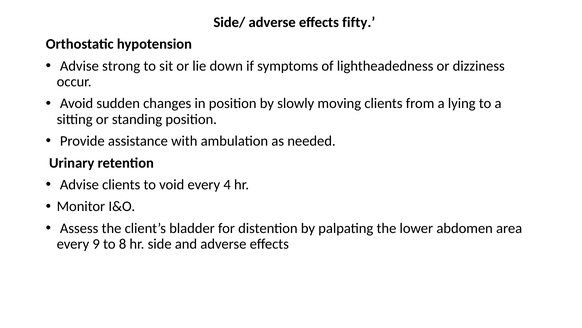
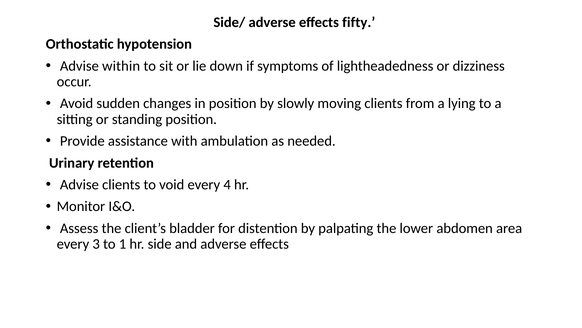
strong: strong -> within (121, 66)
9: 9 -> 3 (96, 244)
8: 8 -> 1 (123, 244)
